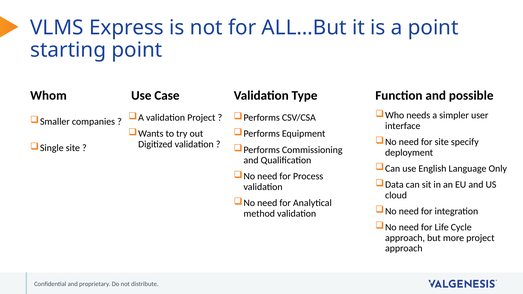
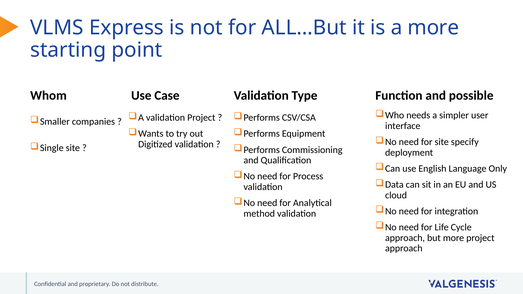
a point: point -> more (433, 28)
